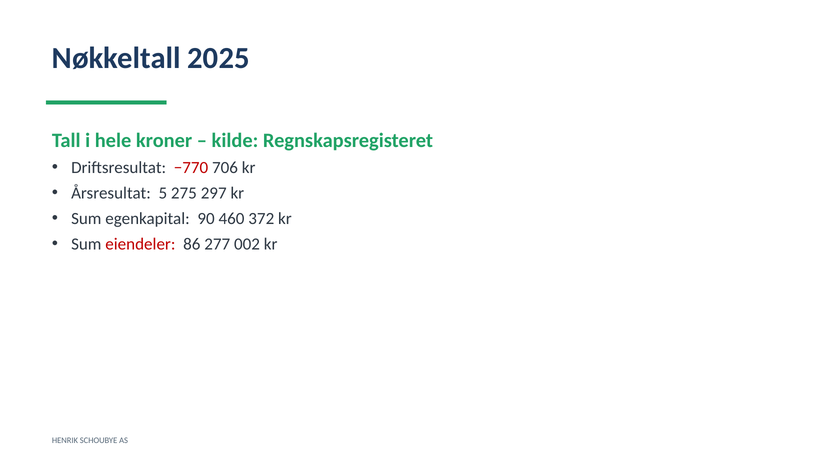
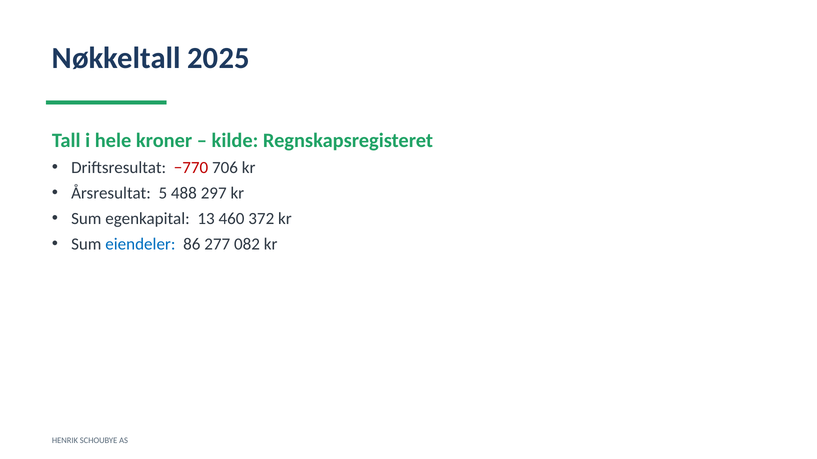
275: 275 -> 488 (184, 194)
90: 90 -> 13 (206, 219)
eiendeler colour: red -> blue (140, 245)
002: 002 -> 082 (247, 245)
